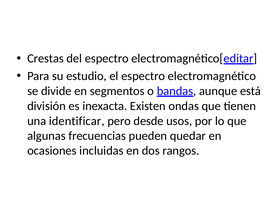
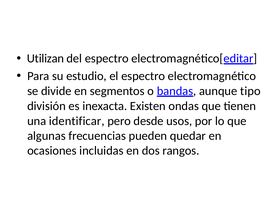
Crestas: Crestas -> Utilizan (46, 59)
está: está -> tipo (250, 91)
